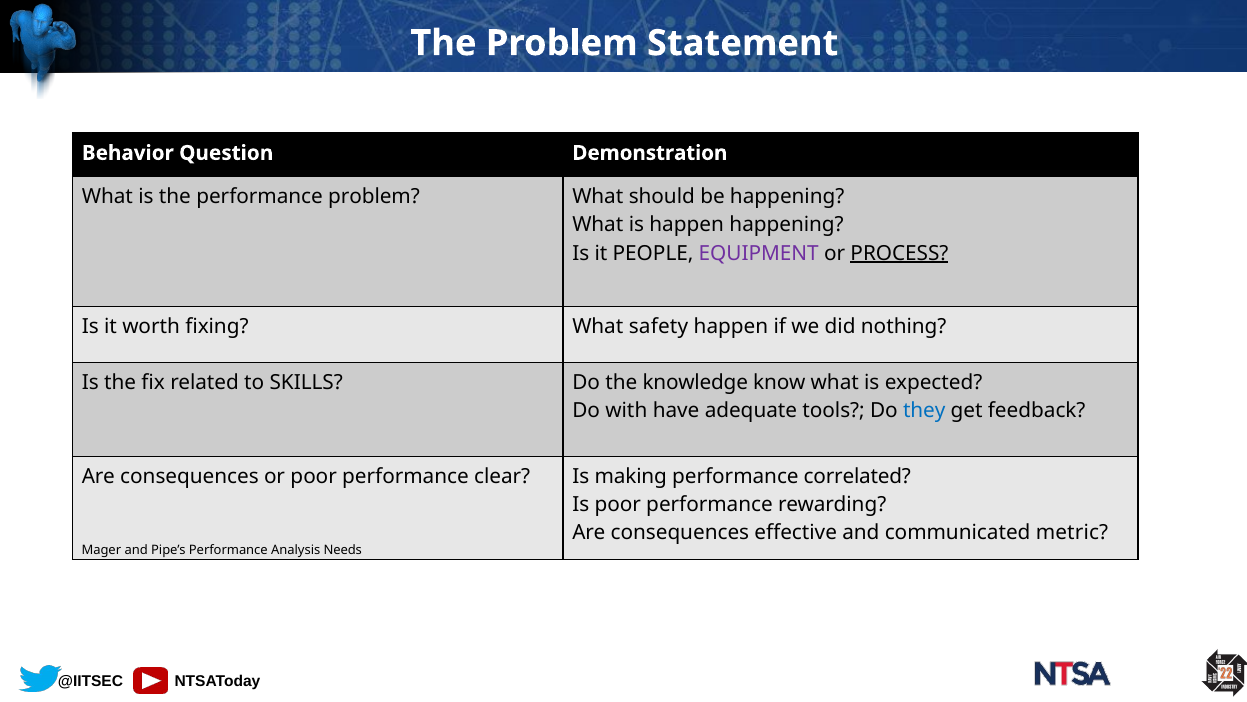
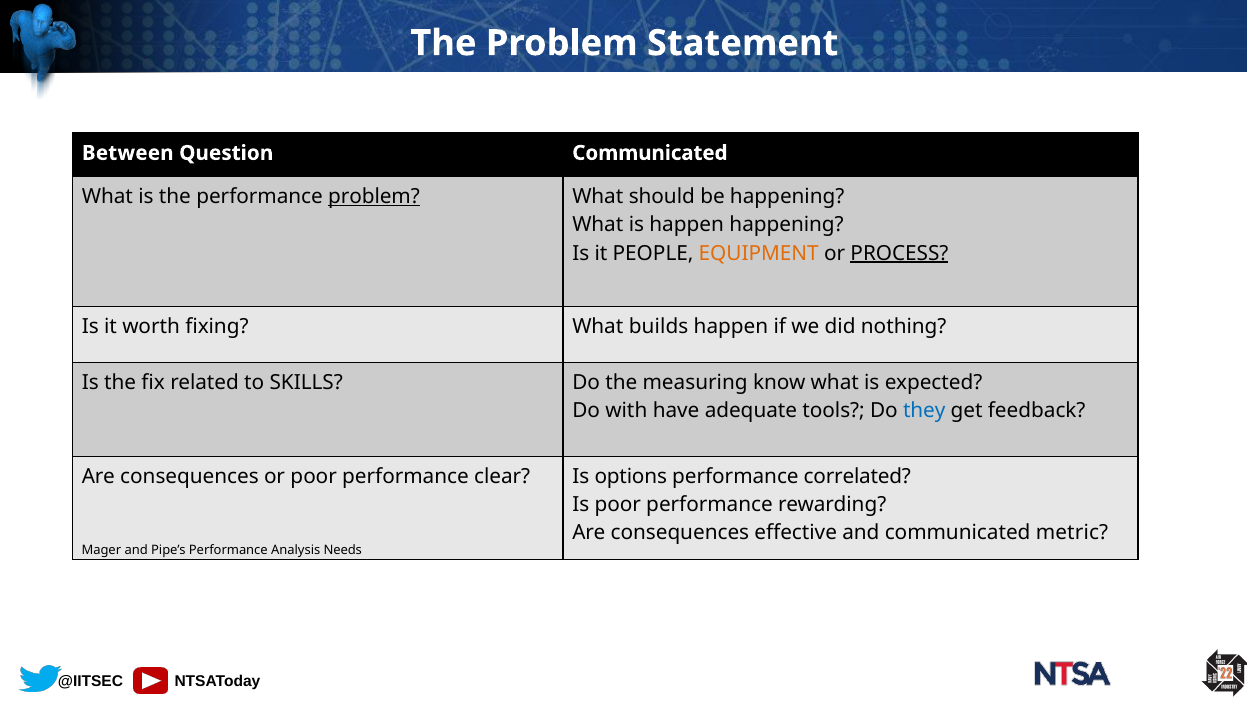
Behavior: Behavior -> Between (128, 153)
Question Demonstration: Demonstration -> Communicated (650, 153)
problem underline: none -> present (374, 197)
EQUIPMENT colour: purple -> orange (759, 253)
safety: safety -> builds (659, 327)
knowledge: knowledge -> measuring (695, 382)
making: making -> options (631, 476)
